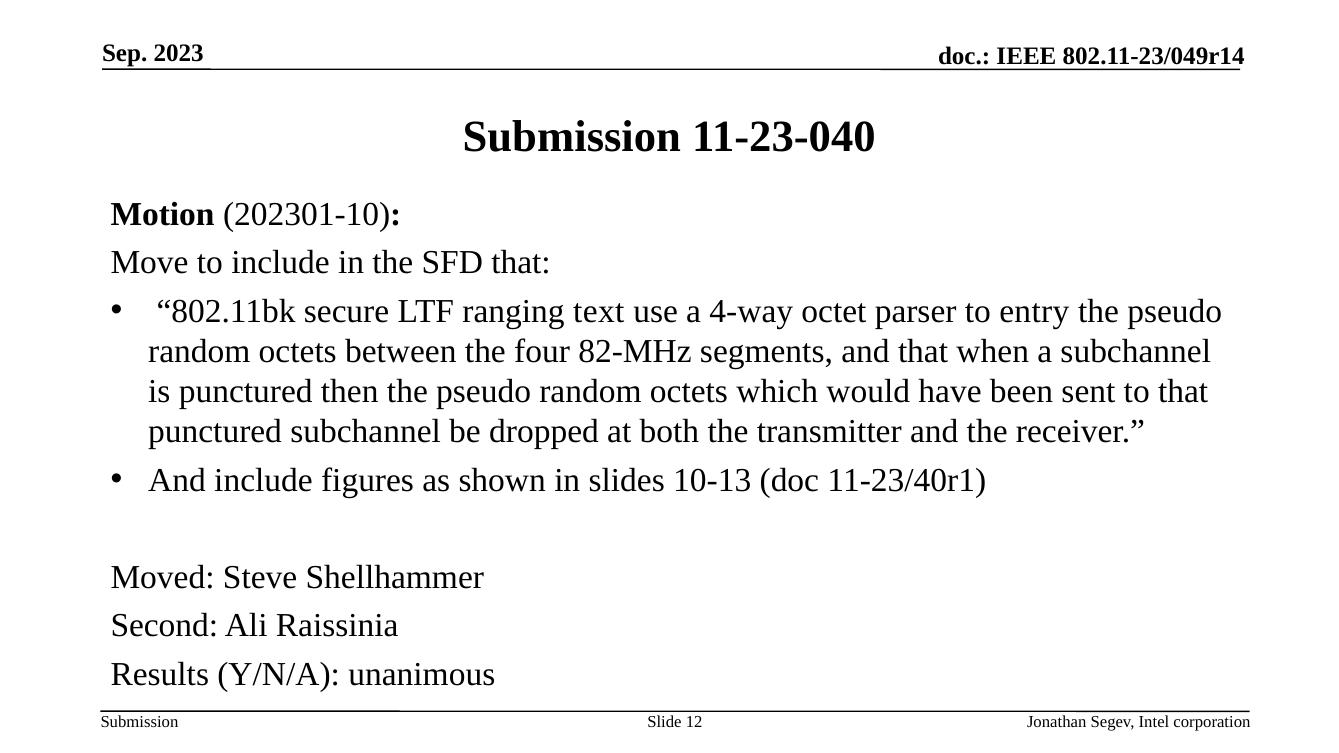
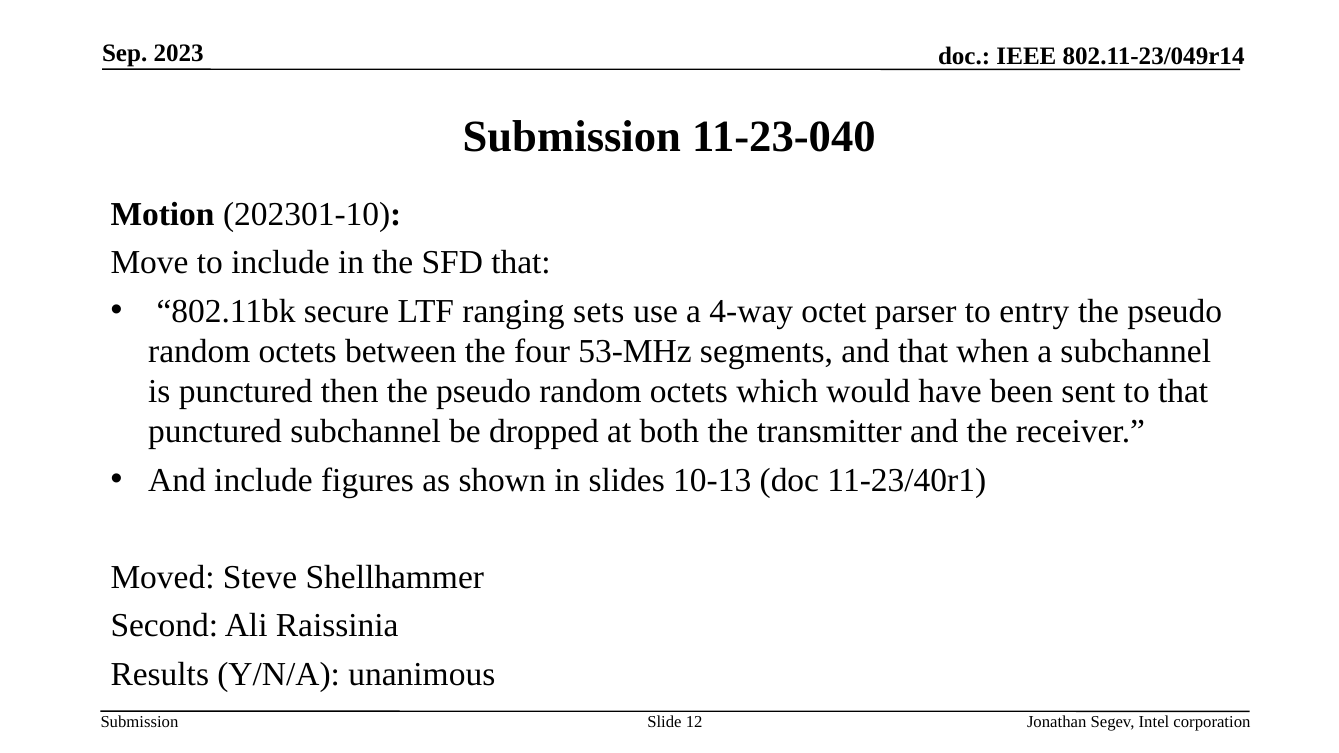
text: text -> sets (599, 311)
82-MHz: 82-MHz -> 53-MHz (635, 352)
